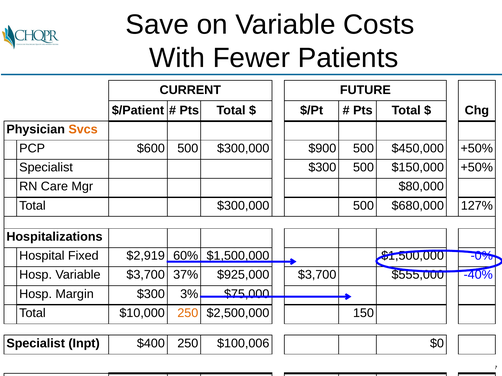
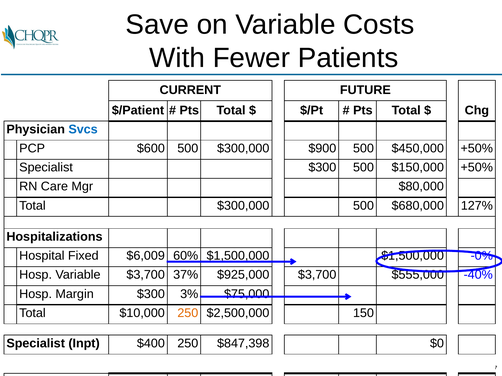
Svcs colour: orange -> blue (83, 130)
$2,919: $2,919 -> $6,009 (146, 256)
$100,006: $100,006 -> $847,398 (243, 344)
